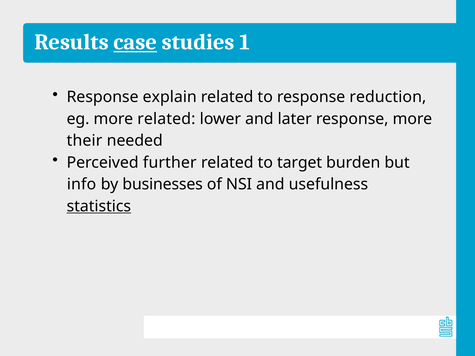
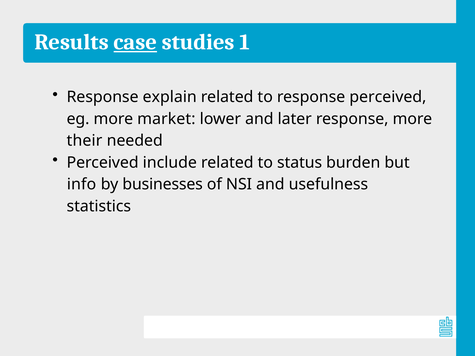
response reduction: reduction -> perceived (388, 97)
more related: related -> market (166, 119)
further: further -> include (170, 163)
target: target -> status (300, 163)
statistics underline: present -> none (99, 206)
